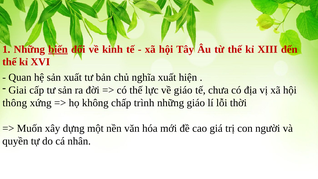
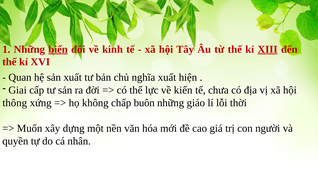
XIII underline: none -> present (268, 49)
về giáo: giáo -> kiến (183, 90)
trình: trình -> buôn (144, 103)
